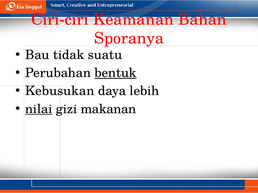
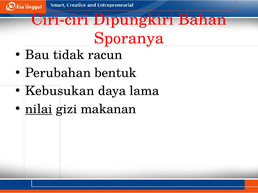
Keamanan: Keamanan -> Dipungkiri (133, 20)
suatu: suatu -> racun (105, 55)
bentuk underline: present -> none (116, 73)
lebih: lebih -> lama (144, 91)
